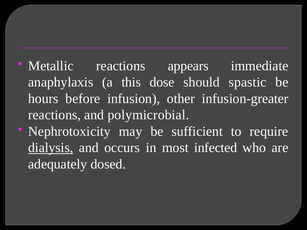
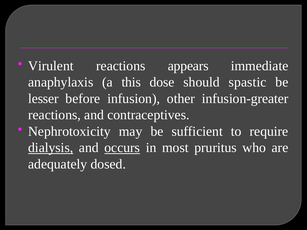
Metallic: Metallic -> Virulent (51, 66)
hours: hours -> lesser (43, 99)
polymicrobial: polymicrobial -> contraceptives (148, 115)
occurs underline: none -> present (122, 148)
infected: infected -> pruritus (216, 148)
